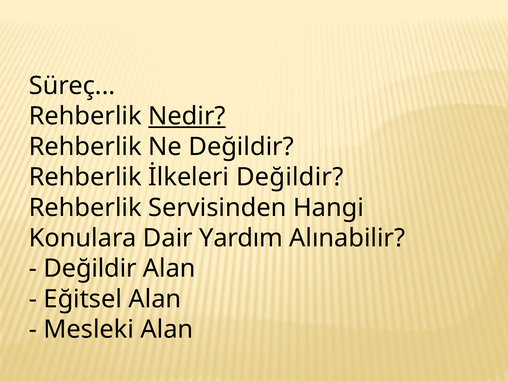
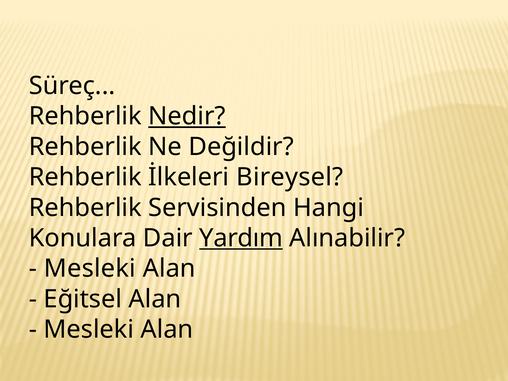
İlkeleri Değildir: Değildir -> Bireysel (290, 177)
Yardım underline: none -> present (241, 238)
Değildir: Değildir -> Mesleki (90, 269)
